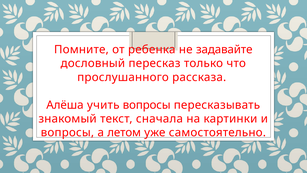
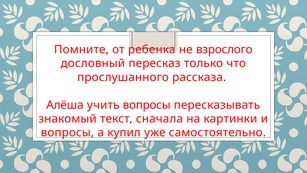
задавайте: задавайте -> взрослого (224, 50)
летом: летом -> купил (124, 132)
